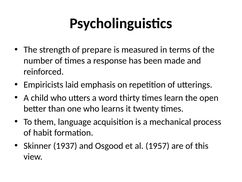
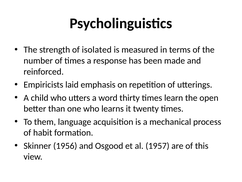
prepare: prepare -> isolated (97, 50)
1937: 1937 -> 1956 (65, 145)
